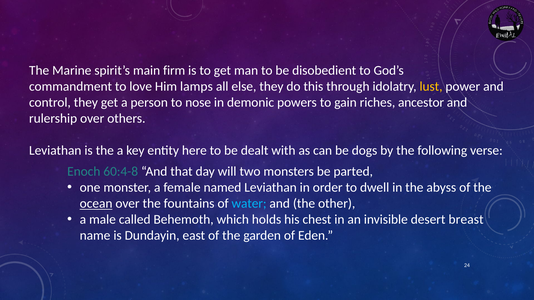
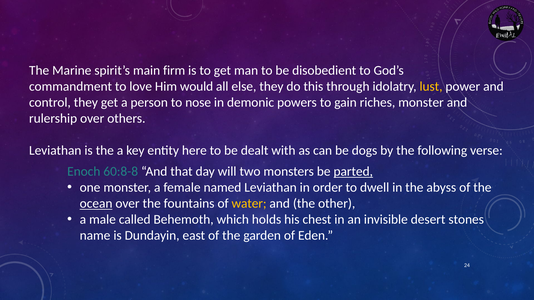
lamps: lamps -> would (197, 87)
riches ancestor: ancestor -> monster (421, 103)
60:4-8: 60:4-8 -> 60:8-8 (121, 172)
parted underline: none -> present (353, 172)
water colour: light blue -> yellow (249, 204)
breast: breast -> stones (466, 220)
